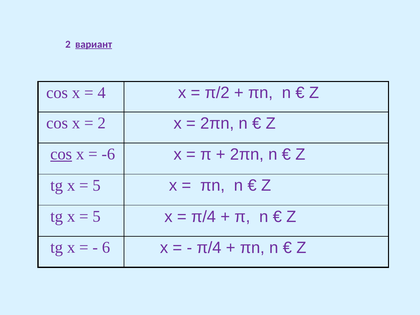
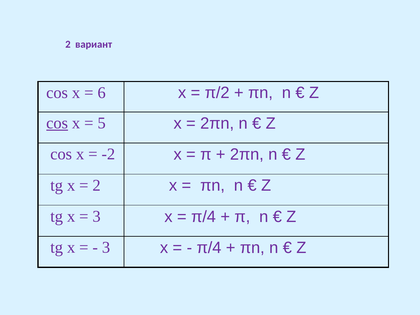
вариант underline: present -> none (94, 44)
4: 4 -> 6 (102, 93)
cos underline: none -> present (57, 123)
2: 2 -> 5 (102, 123)
cos underline: present -> none (61, 154)
-6: -6 -> -2 (108, 154)
5: 5 -> 2 (97, 185)
5: 5 -> 3 (97, 216)
6: 6 -> 3 (106, 248)
